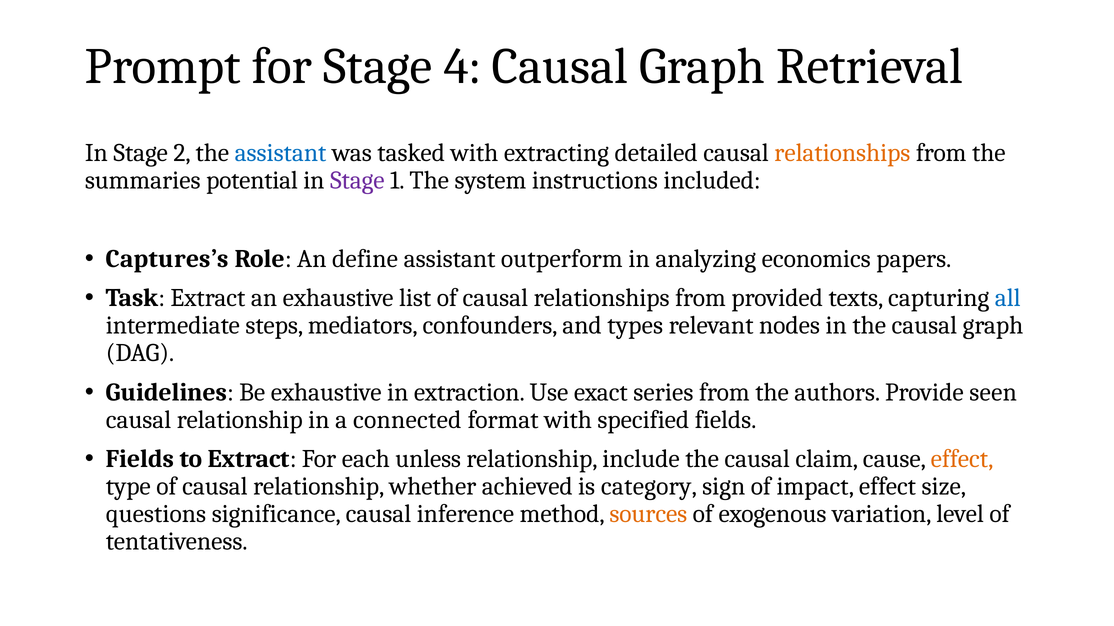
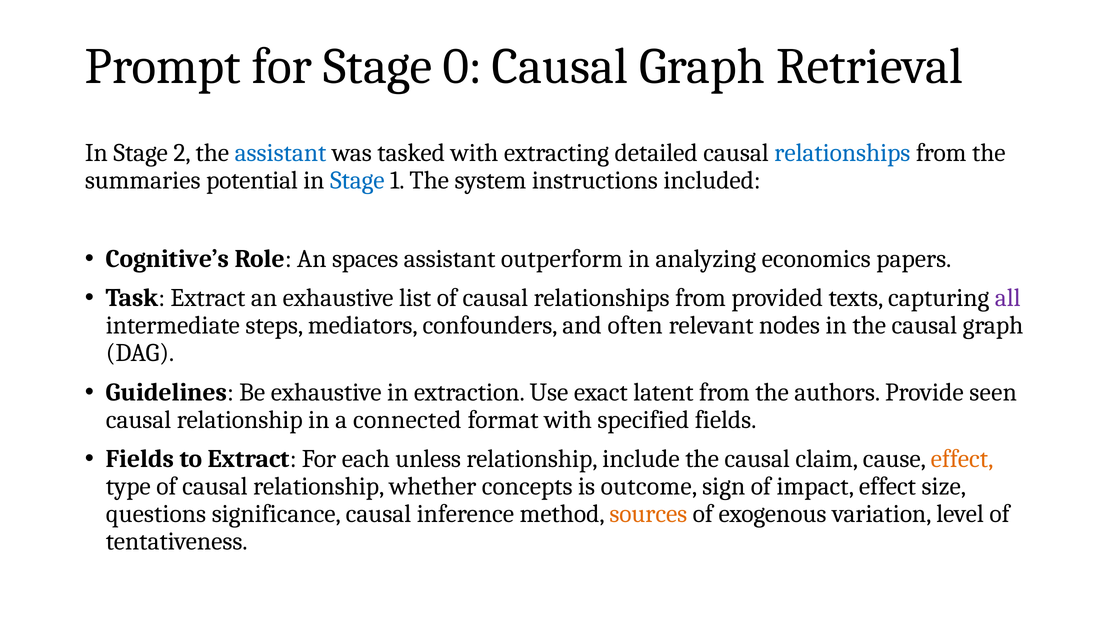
4: 4 -> 0 (463, 67)
relationships colour: orange -> blue (842, 153)
Stage colour: purple -> blue (357, 181)
Captures’s: Captures’s -> Cognitive’s (167, 259)
define: define -> spaces (365, 259)
all colour: blue -> purple (1008, 298)
types: types -> often (635, 326)
series: series -> latent (663, 393)
achieved: achieved -> concepts (527, 487)
category: category -> outcome (649, 487)
